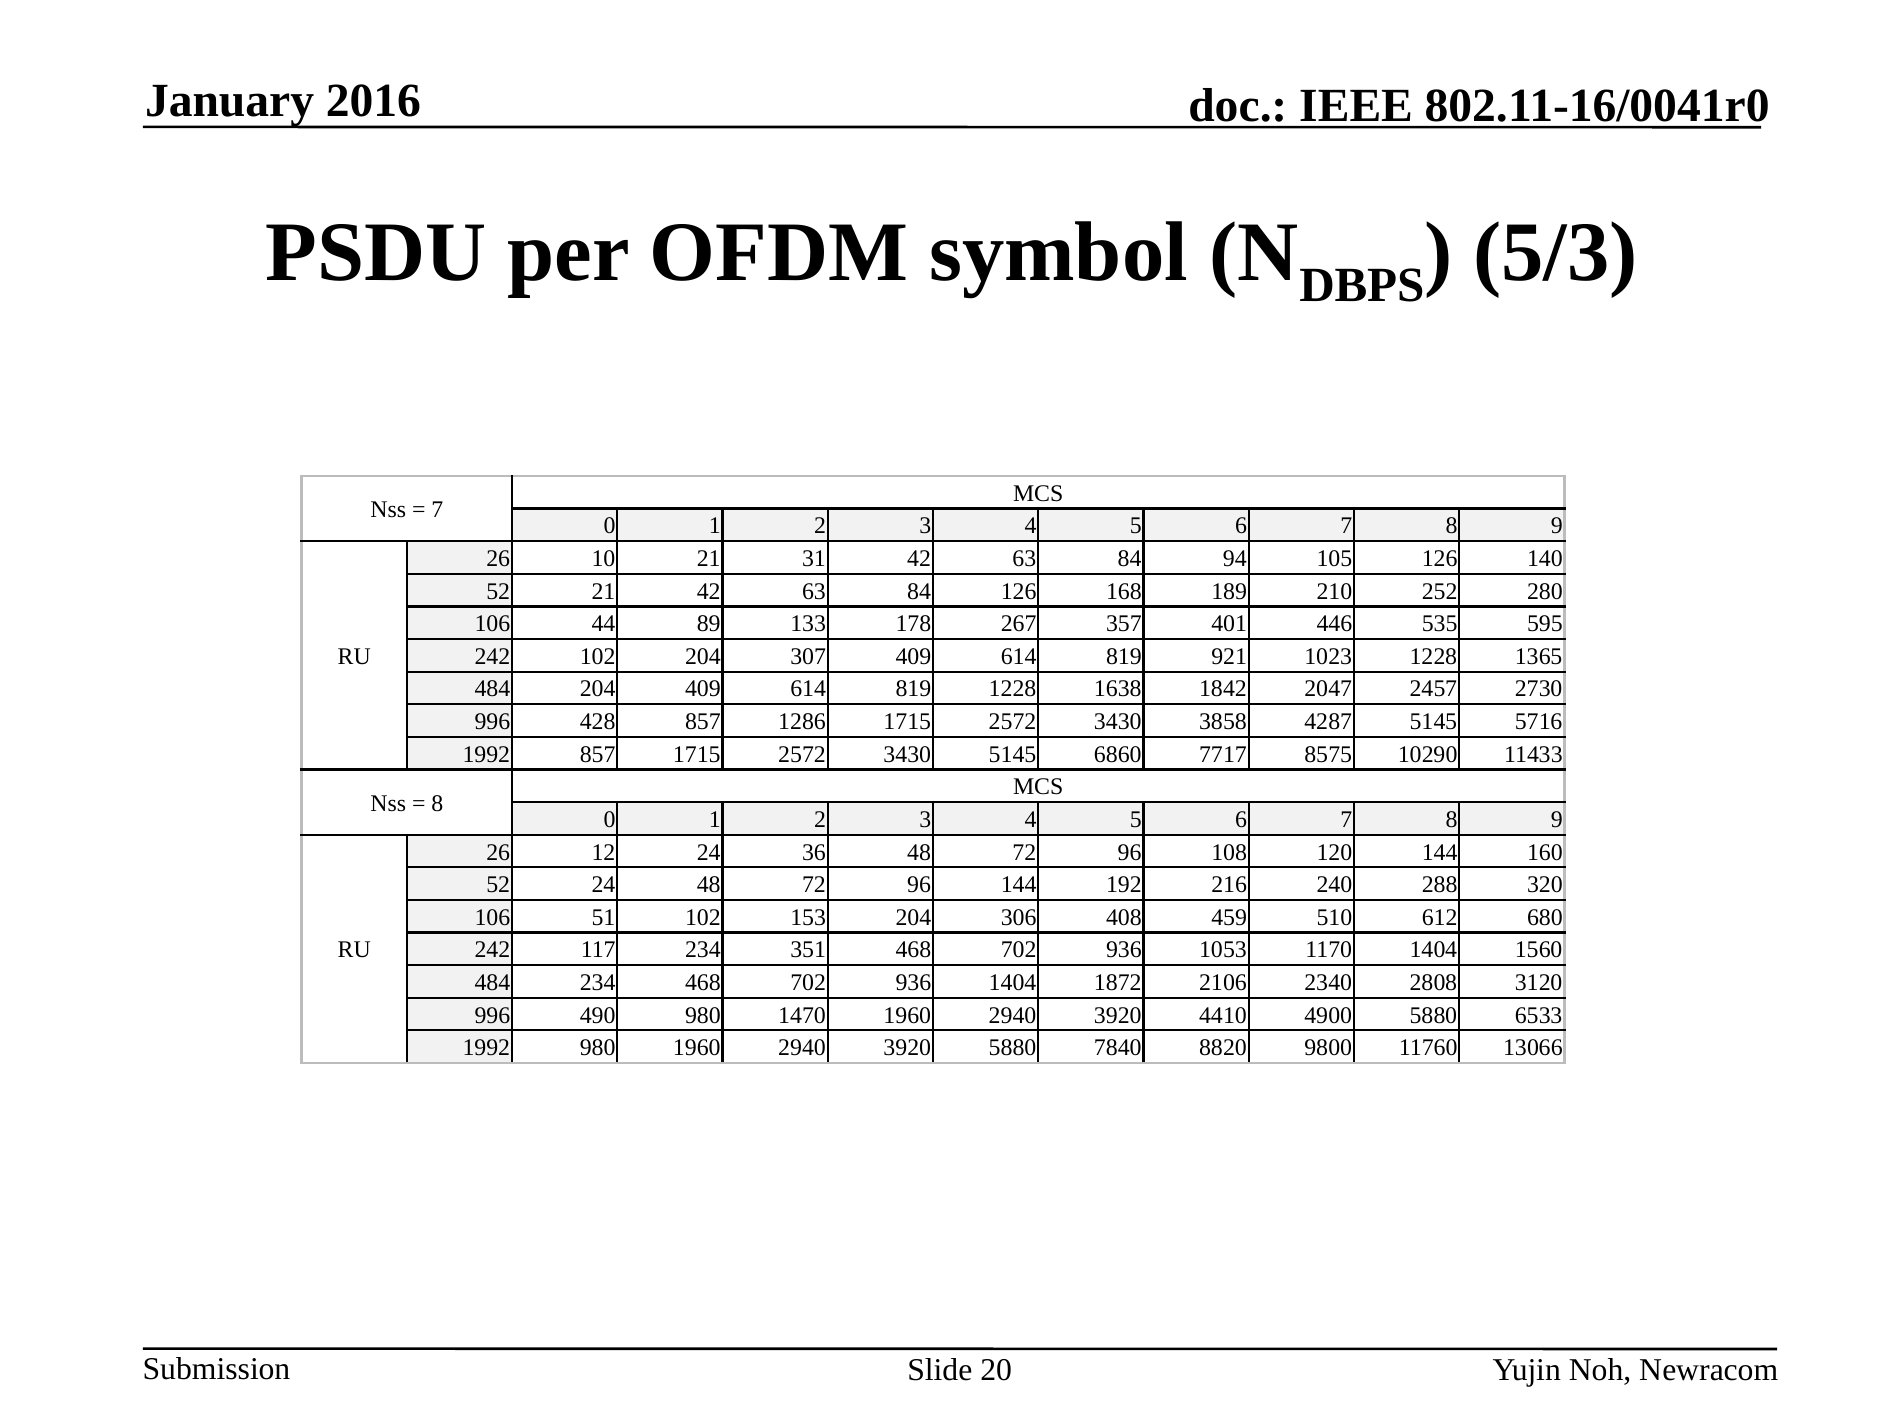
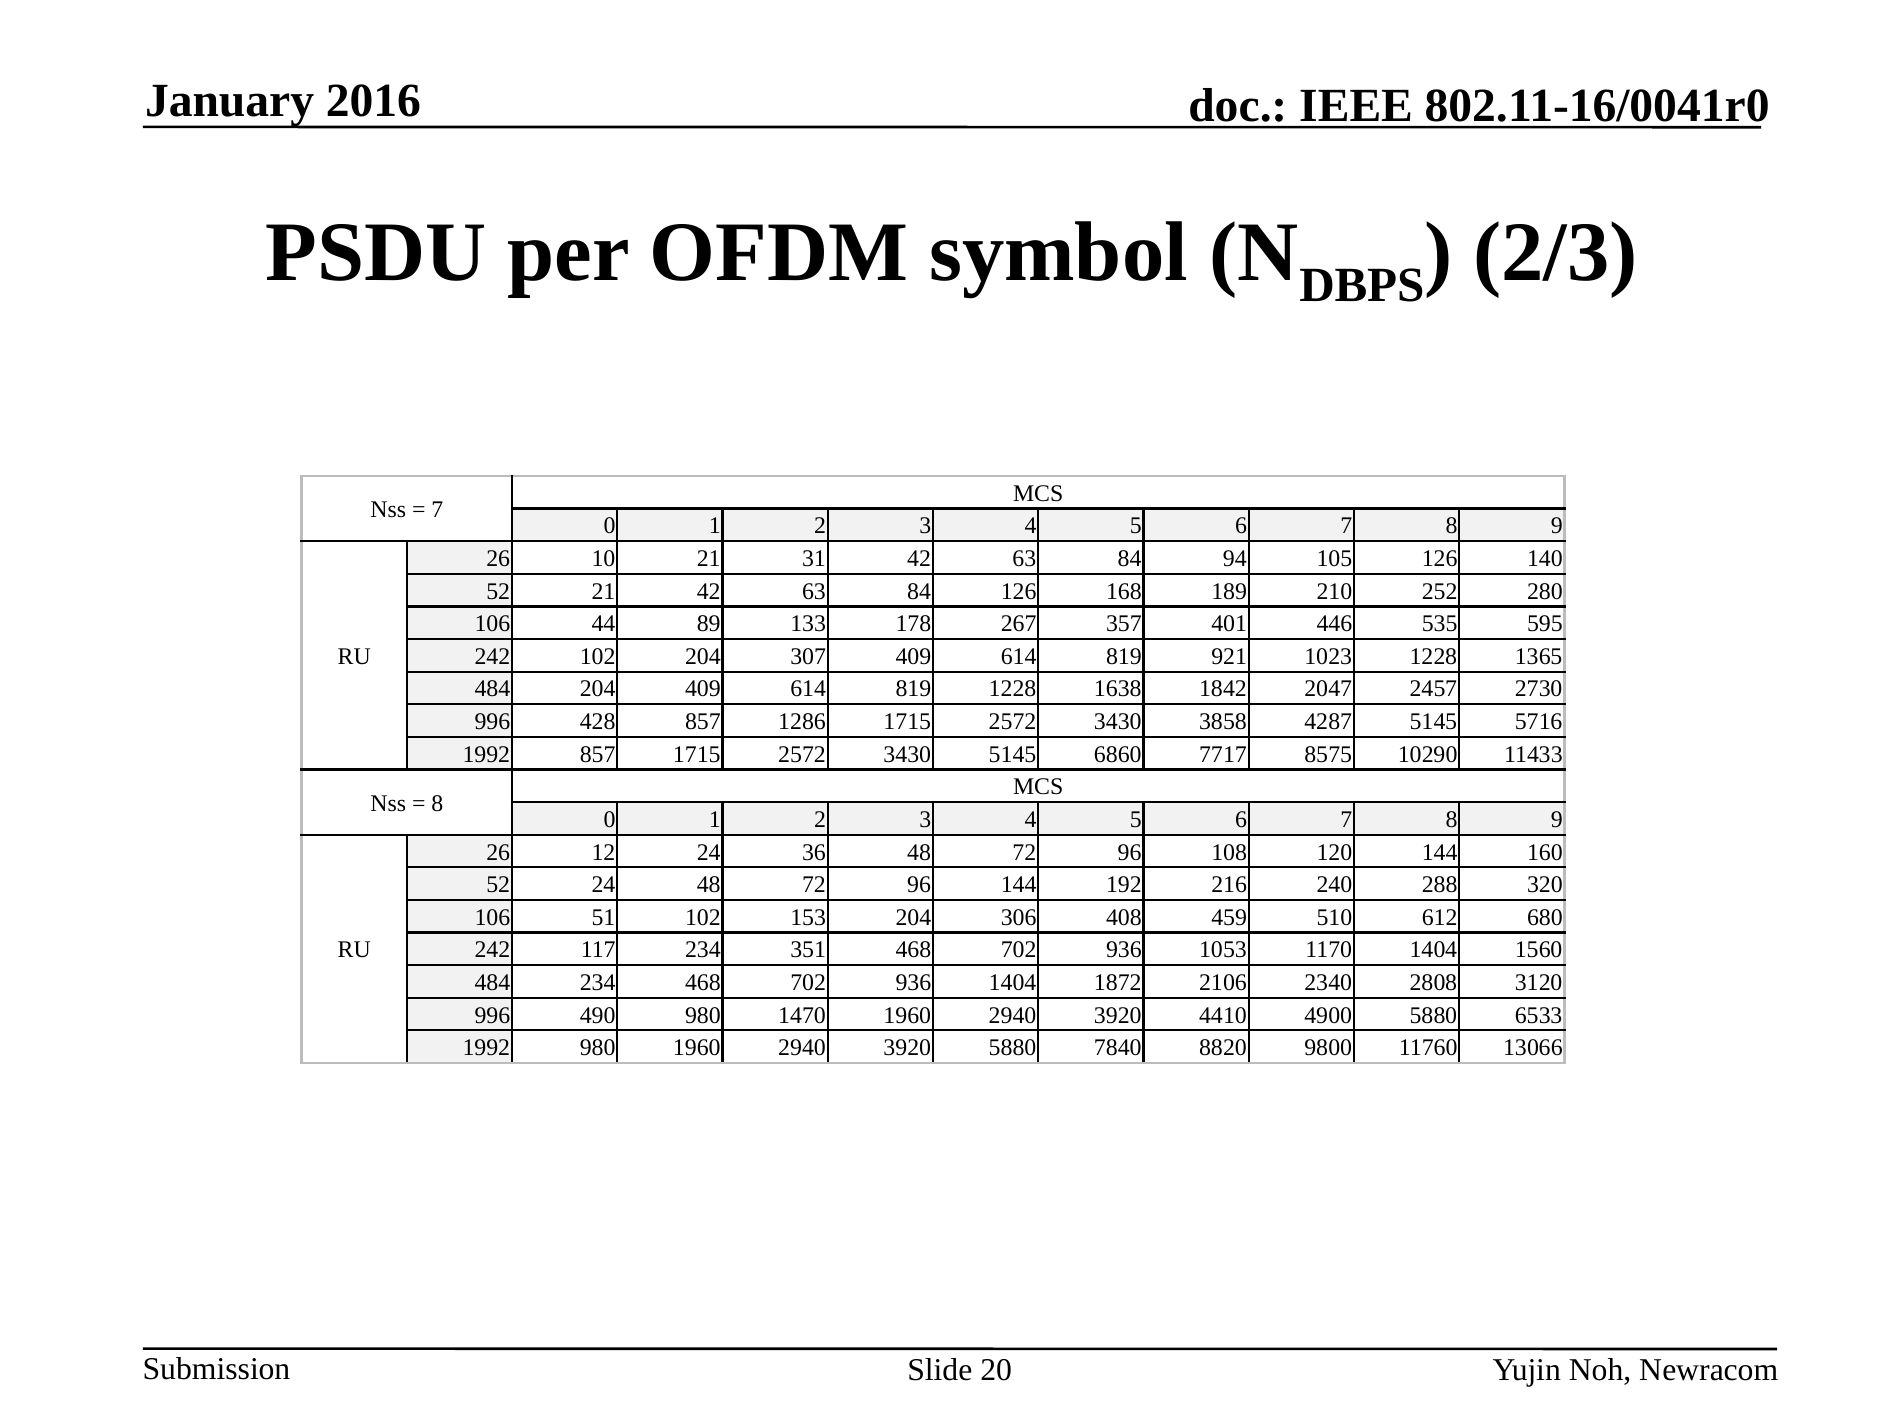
5/3: 5/3 -> 2/3 (1556, 253)
